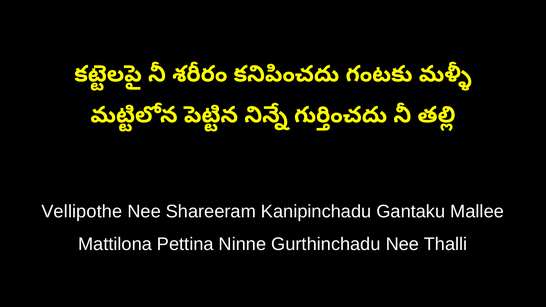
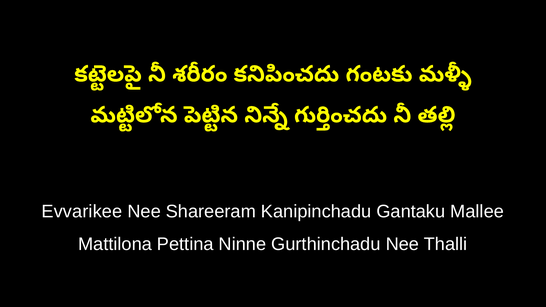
Vellipothe: Vellipothe -> Evvarikee (82, 211)
